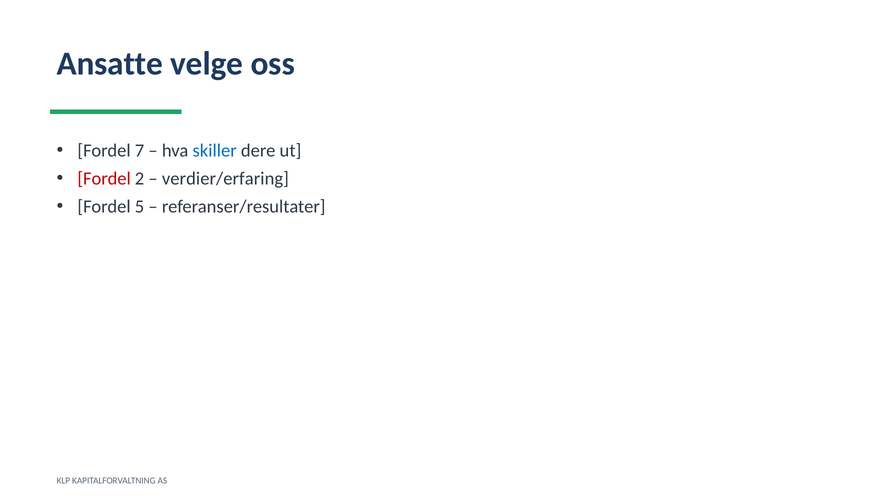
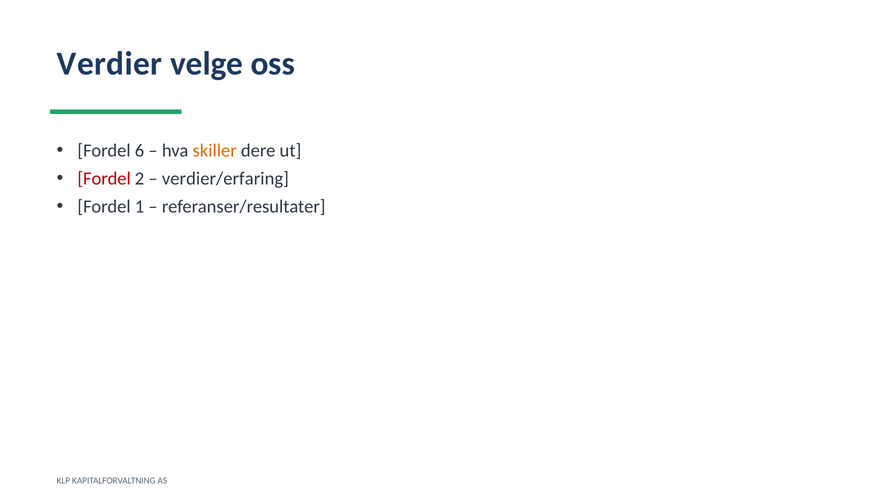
Ansatte: Ansatte -> Verdier (109, 64)
7: 7 -> 6 (140, 151)
skiller colour: blue -> orange (215, 151)
5: 5 -> 1 (140, 206)
